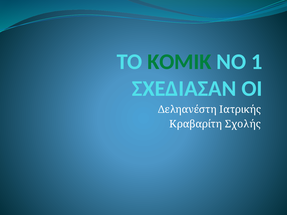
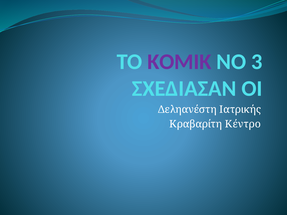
ΚΟΜΙΚ colour: green -> purple (179, 62)
1: 1 -> 3 (257, 62)
Σχολής: Σχολής -> Κέντρο (243, 124)
